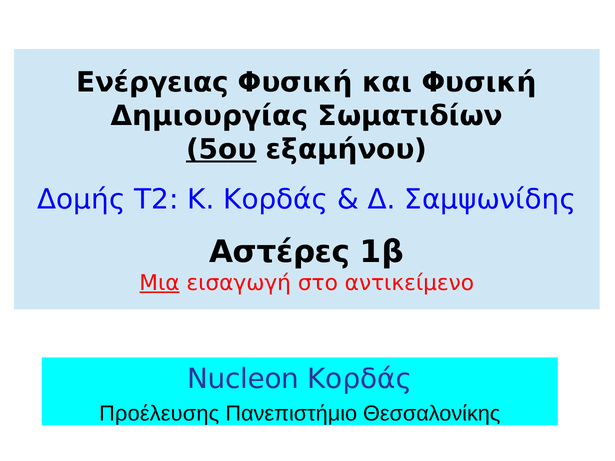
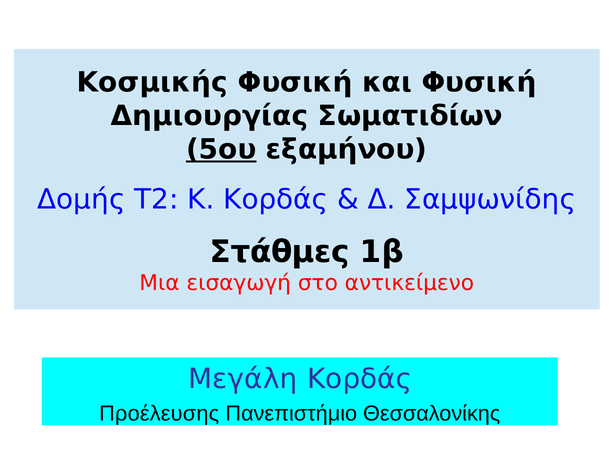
Ενέργειας: Ενέργειας -> Κοσμικής (152, 83)
Αστέρες: Αστέρες -> Στάθμες (280, 252)
Μια underline: present -> none (159, 283)
Nucleon: Nucleon -> Μεγάλη (243, 379)
